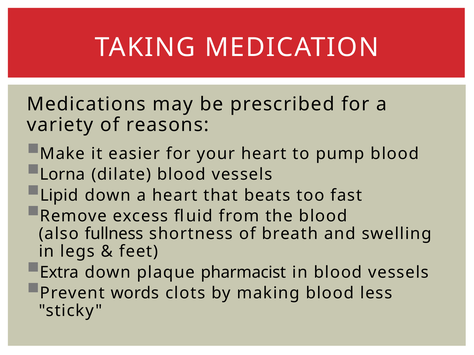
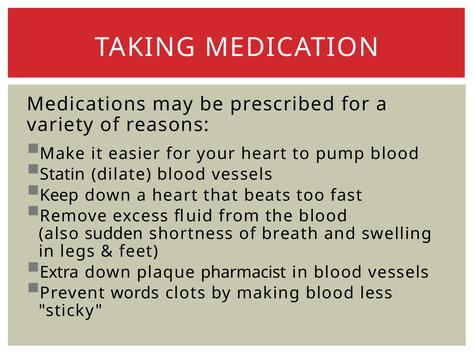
Lorna: Lorna -> Statin (62, 175)
Lipid: Lipid -> Keep (59, 196)
fullness: fullness -> sudden (114, 234)
